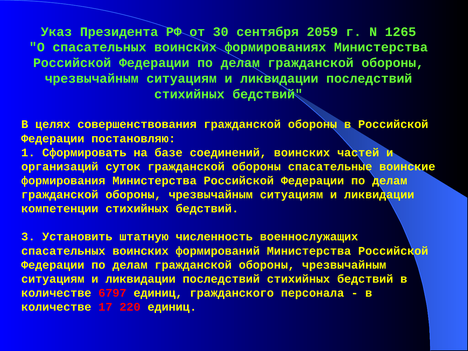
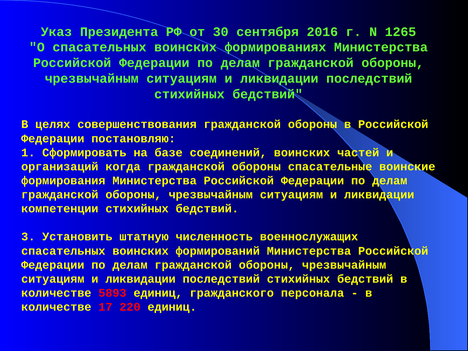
2059: 2059 -> 2016 (322, 32)
суток: суток -> когда (123, 167)
6797: 6797 -> 5893 (112, 293)
